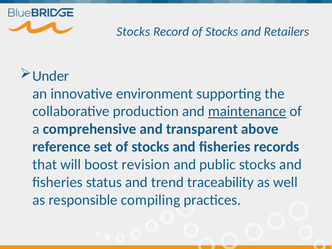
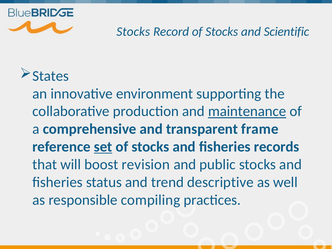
Retailers: Retailers -> Scientific (286, 32)
Under: Under -> States (51, 76)
above: above -> frame (260, 129)
set underline: none -> present (103, 147)
traceability: traceability -> descriptive (220, 182)
